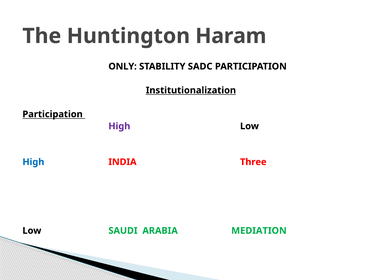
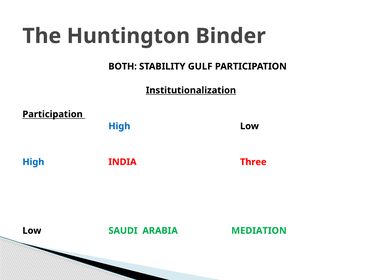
Haram: Haram -> Binder (231, 36)
ONLY: ONLY -> BOTH (123, 67)
SADC: SADC -> GULF (200, 67)
High colour: purple -> blue (119, 126)
